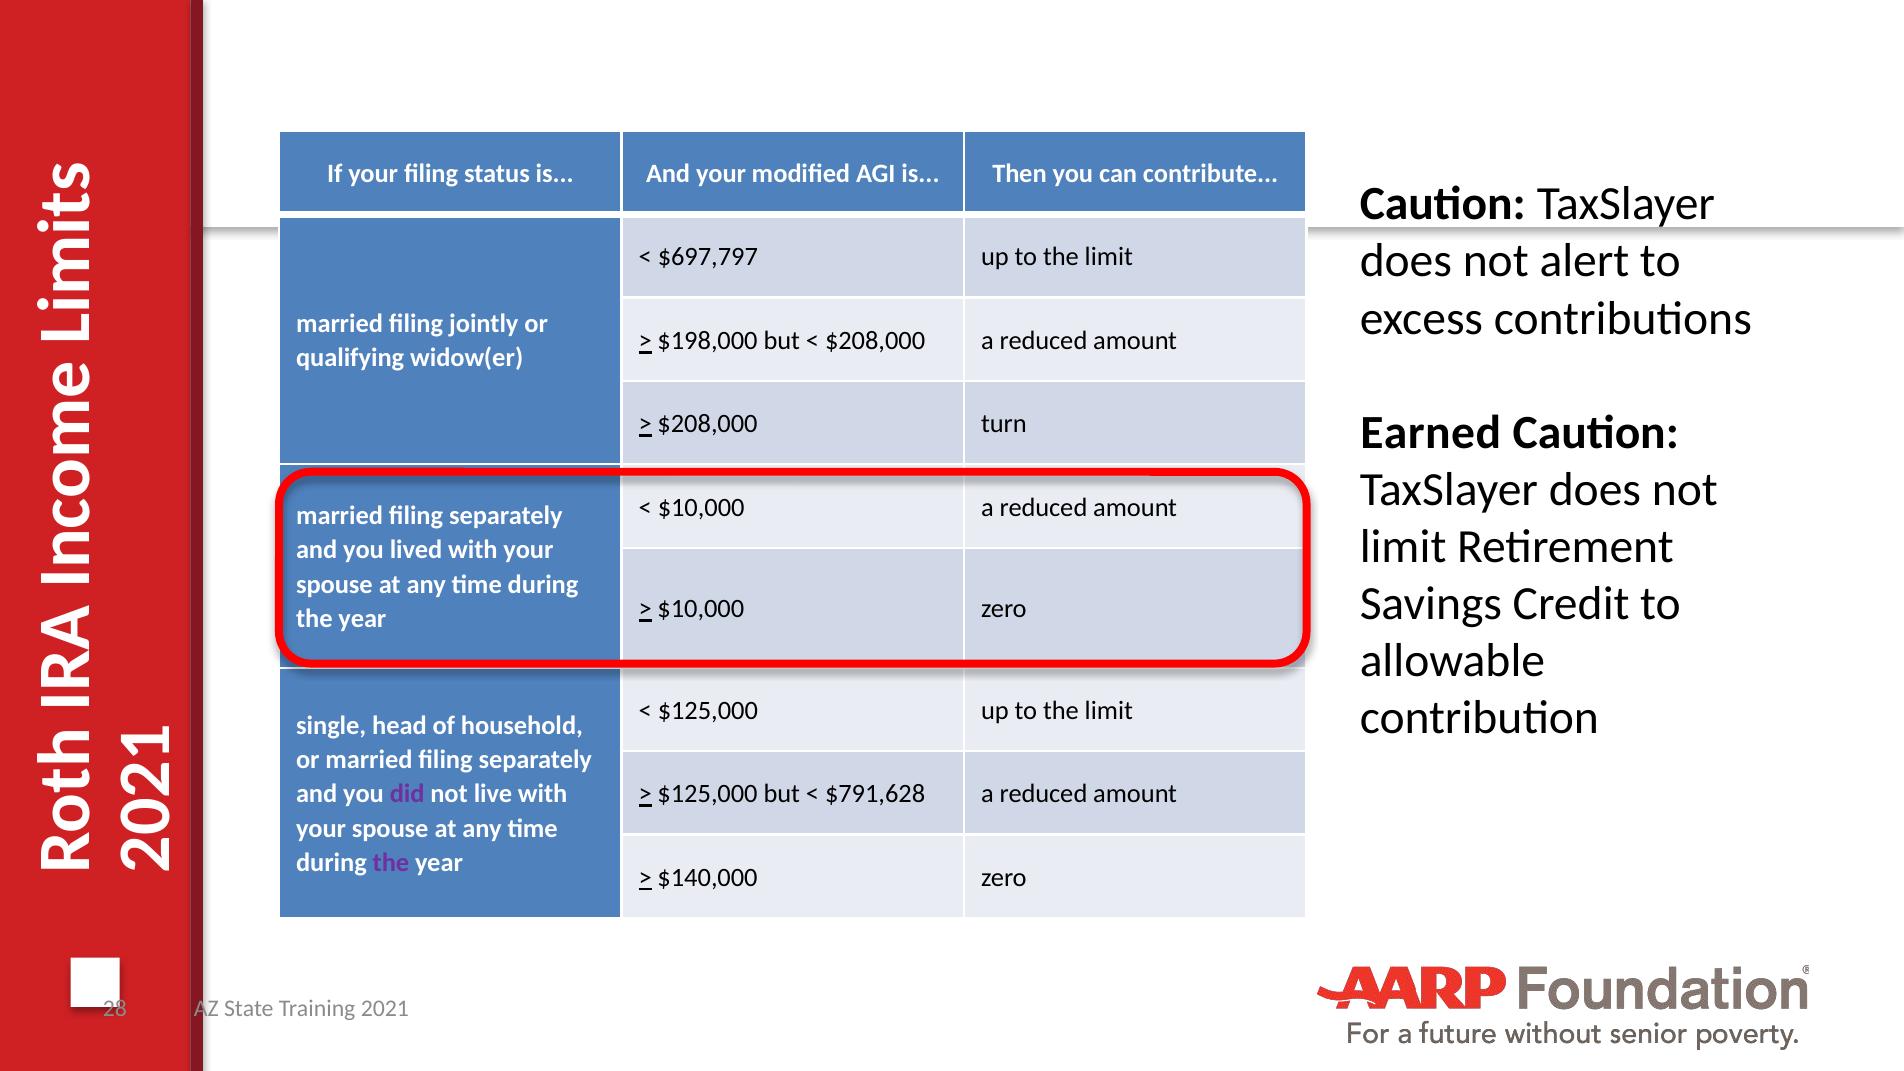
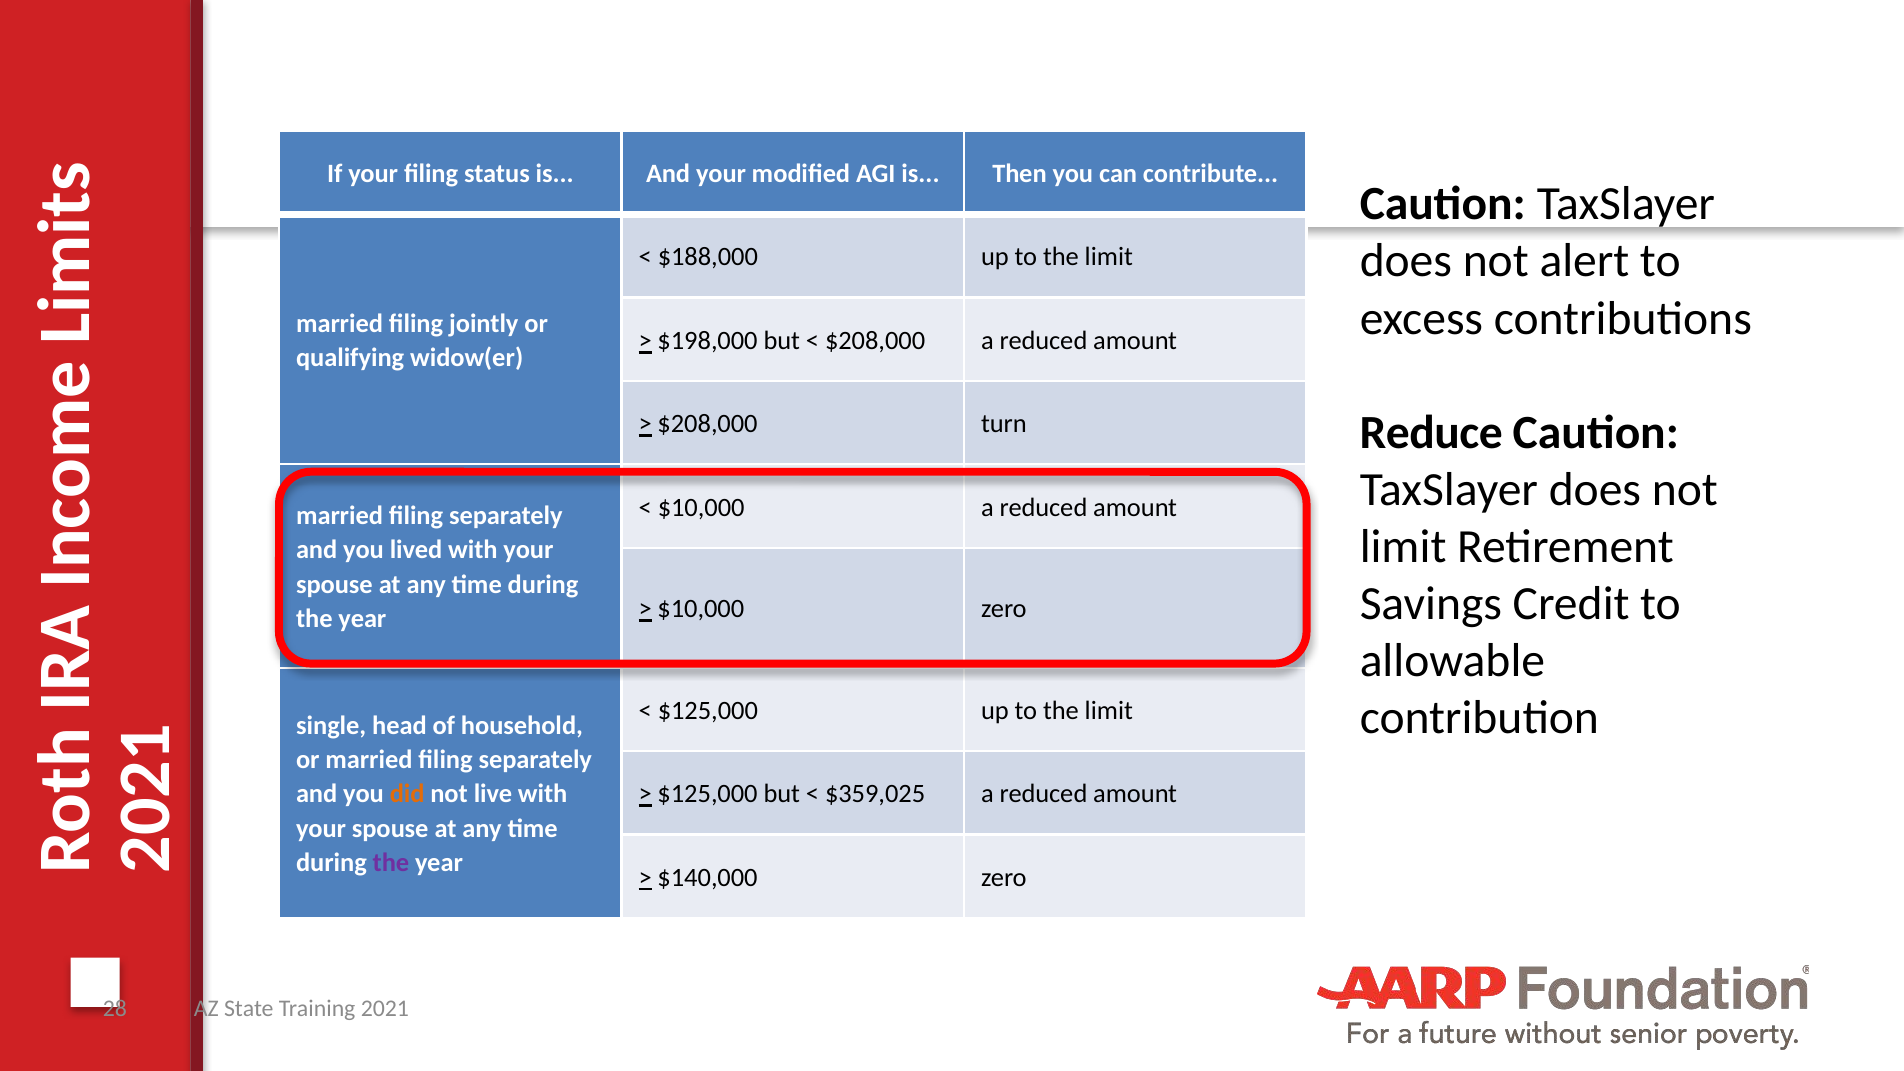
$697,797: $697,797 -> $188,000 (708, 257)
Earned: Earned -> Reduce (1431, 433)
did colour: purple -> orange (407, 794)
$791,628: $791,628 -> $359,025 (875, 794)
